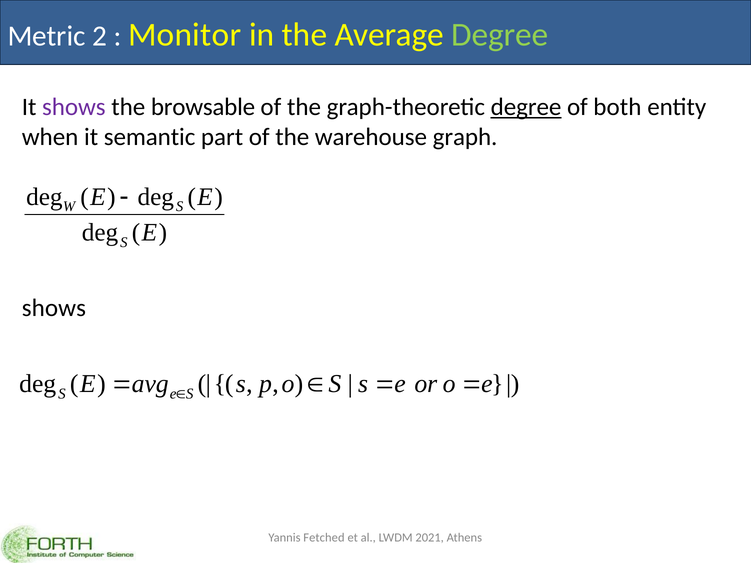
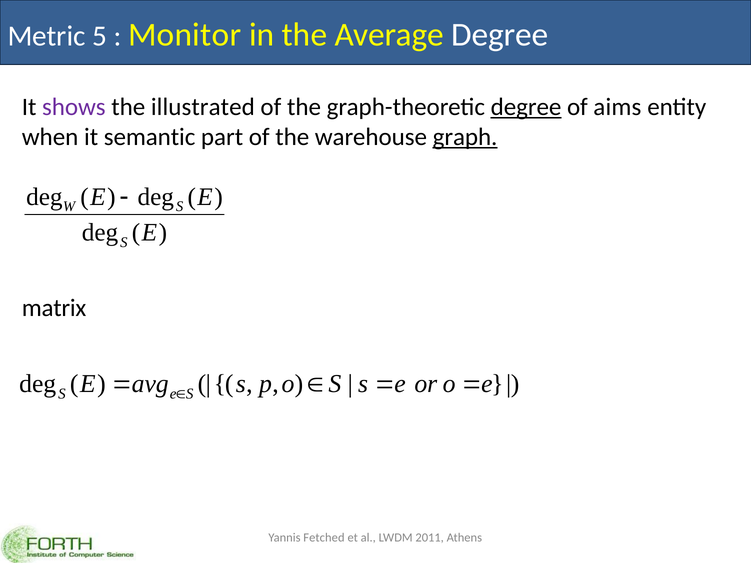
2: 2 -> 5 (100, 36)
Degree colour: light green -> white (500, 35)
browsable: browsable -> illustrated (203, 107)
both: both -> aims (617, 107)
graph underline: none -> present (465, 137)
shows: shows -> matrix (54, 308)
2021: 2021 -> 2011 (430, 538)
